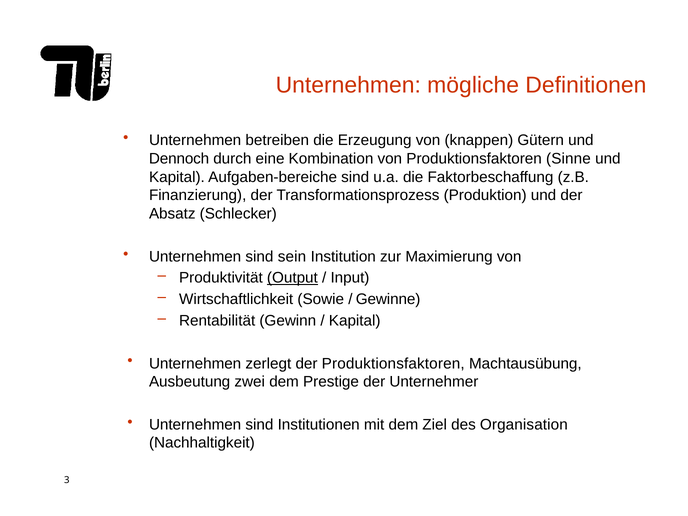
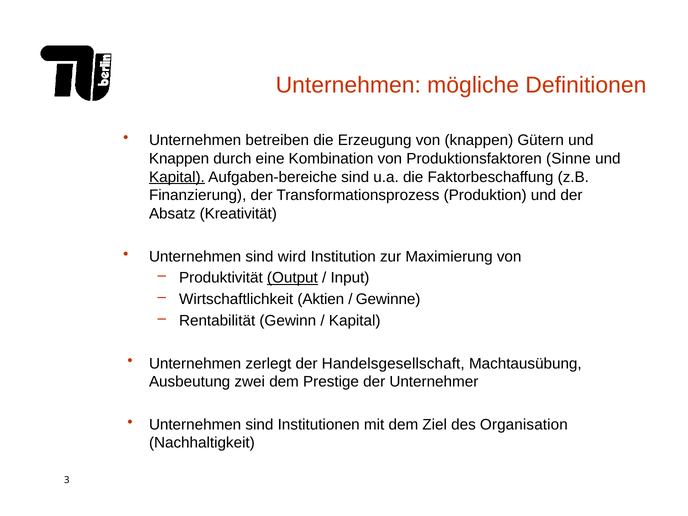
Dennoch: Dennoch -> Knappen (179, 159)
Kapital underline: none -> present (177, 177)
Schlecker: Schlecker -> Kreativität (238, 214)
sein: sein -> wird (292, 256)
Sowie: Sowie -> Aktien (321, 299)
der Produktionsfaktoren: Produktionsfaktoren -> Handelsgesellschaft (393, 363)
